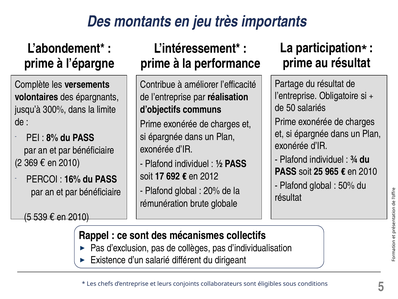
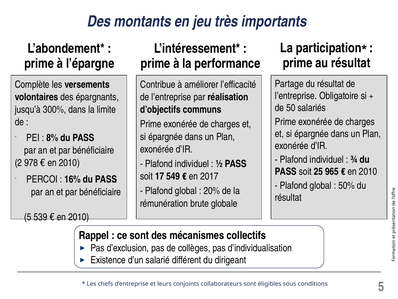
369: 369 -> 978 (31, 163)
692: 692 -> 549 (173, 176)
2012: 2012 -> 2017 (209, 176)
